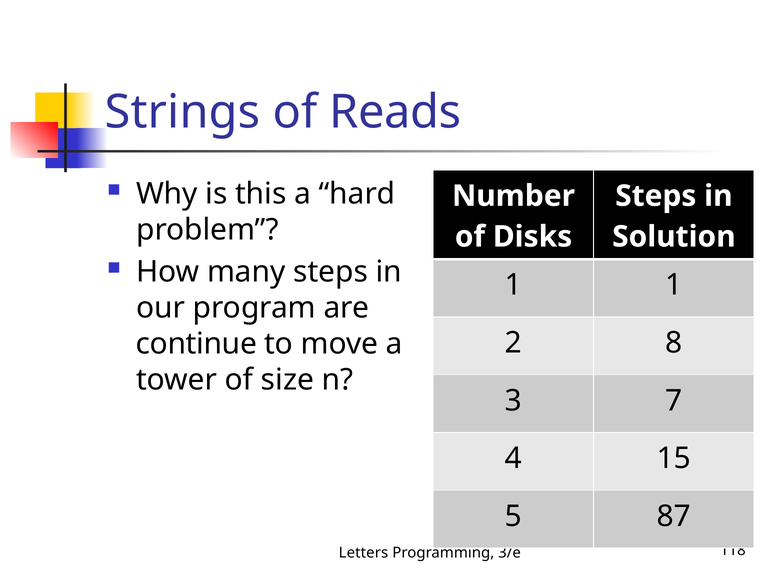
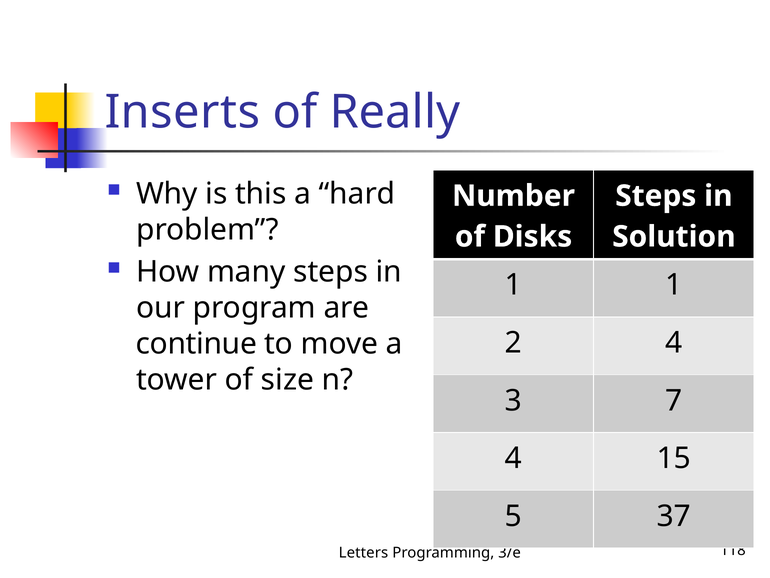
Strings: Strings -> Inserts (182, 112)
Reads: Reads -> Really (395, 112)
2 8: 8 -> 4 (674, 343)
87: 87 -> 37 (674, 516)
